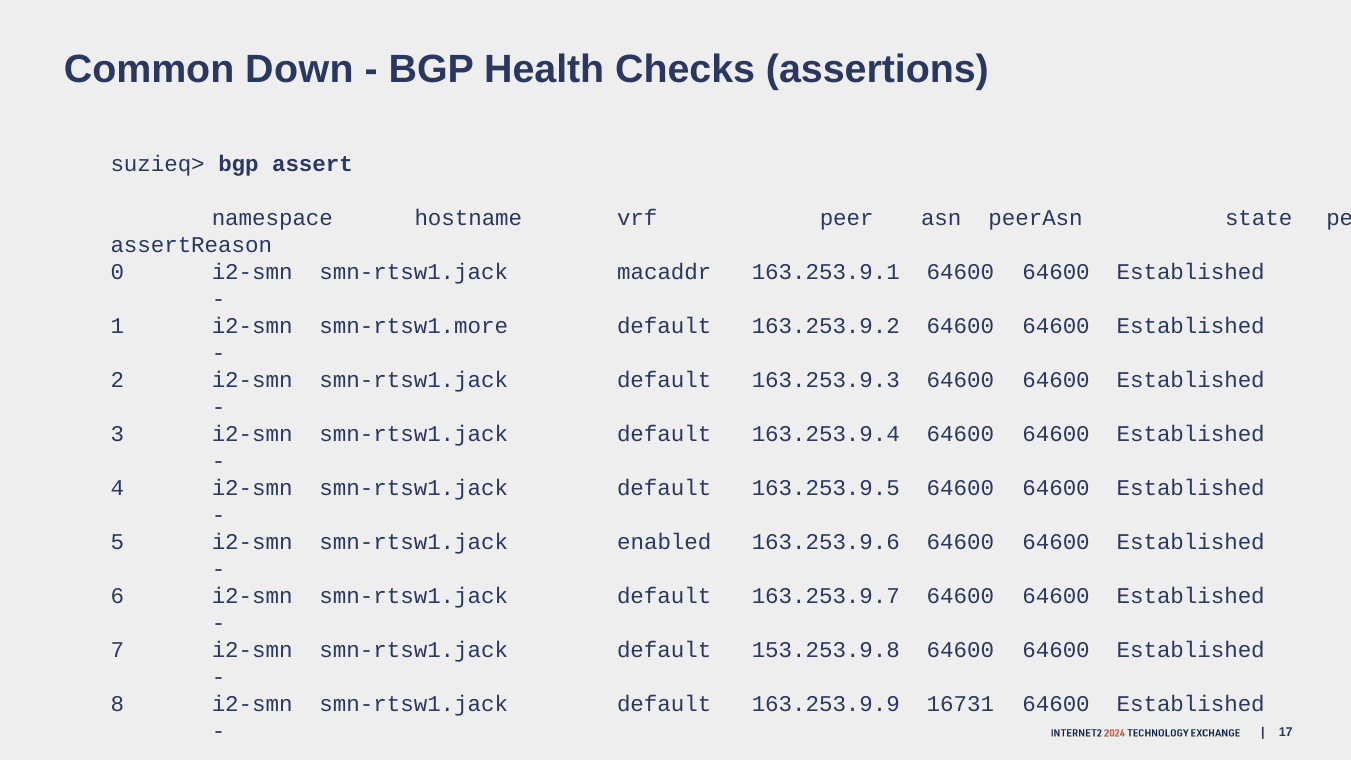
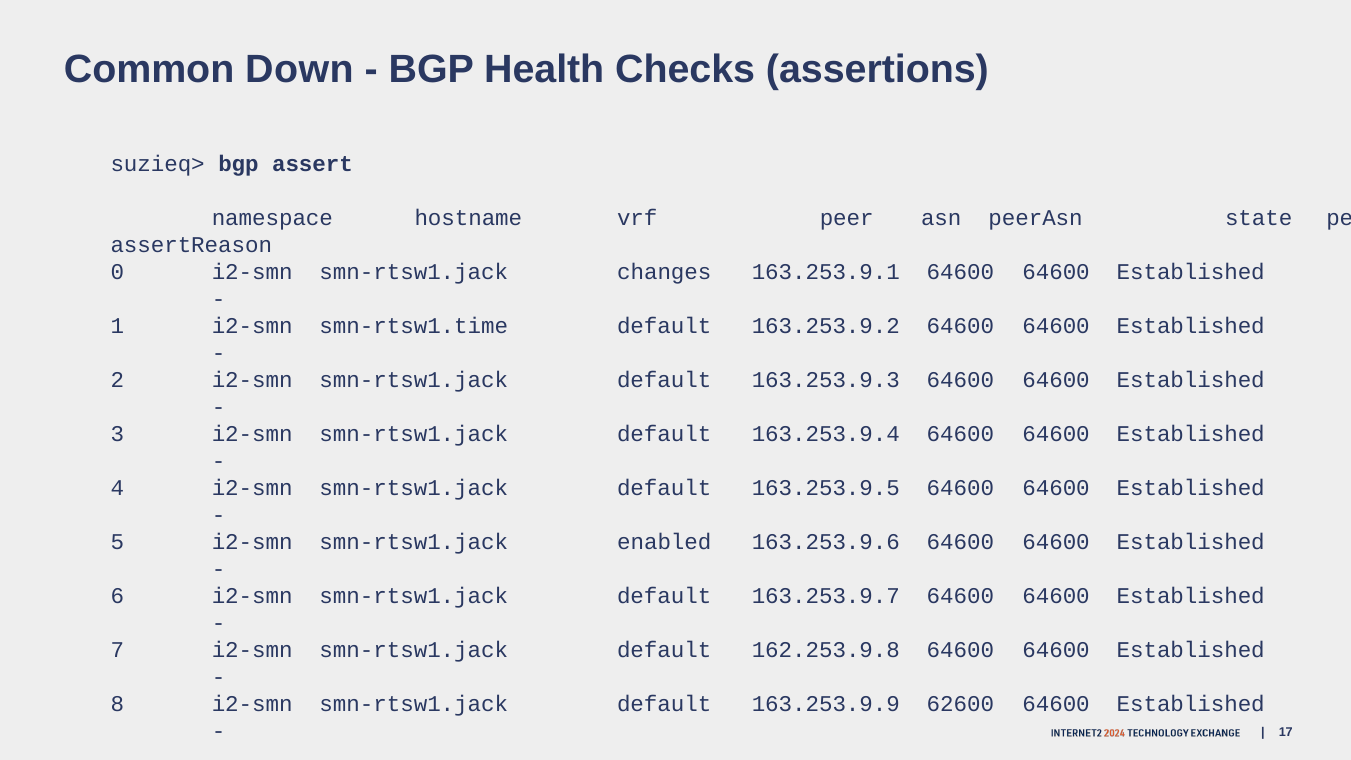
macaddr: macaddr -> changes (664, 272)
smn-rtsw1.more: smn-rtsw1.more -> smn-rtsw1.time (414, 326)
153.253.9.8: 153.253.9.8 -> 162.253.9.8 (826, 650)
16731: 16731 -> 62600 (960, 704)
